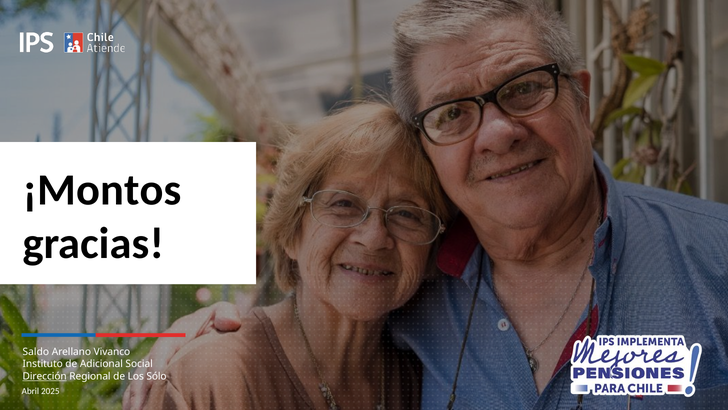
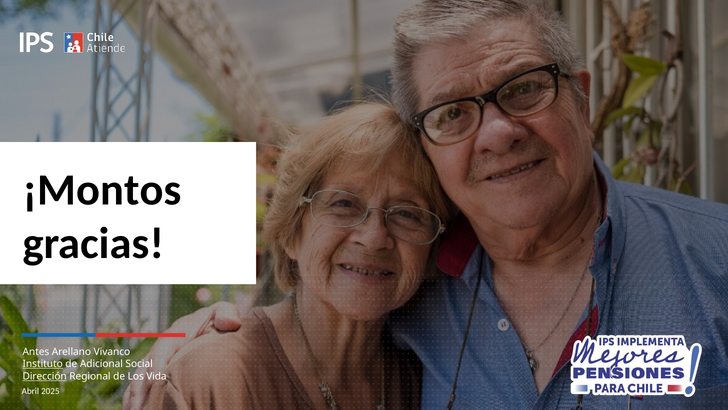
Saldo: Saldo -> Antes (36, 351)
Instituto underline: none -> present (43, 364)
Sólo: Sólo -> Vida (156, 376)
